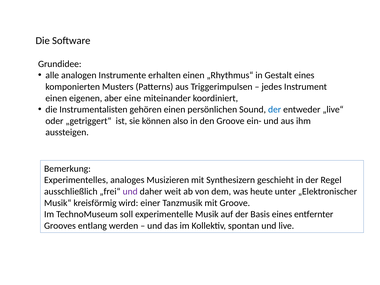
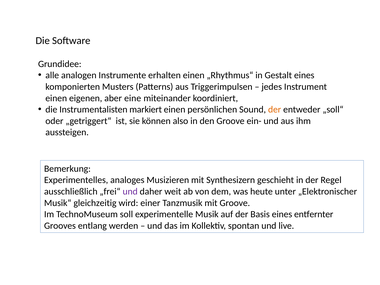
gehören: gehören -> markiert (146, 110)
der colour: blue -> orange (275, 110)
„live“: „live“ -> „soll“ (333, 110)
kreisförmig: kreisförmig -> gleichzeitig (95, 203)
